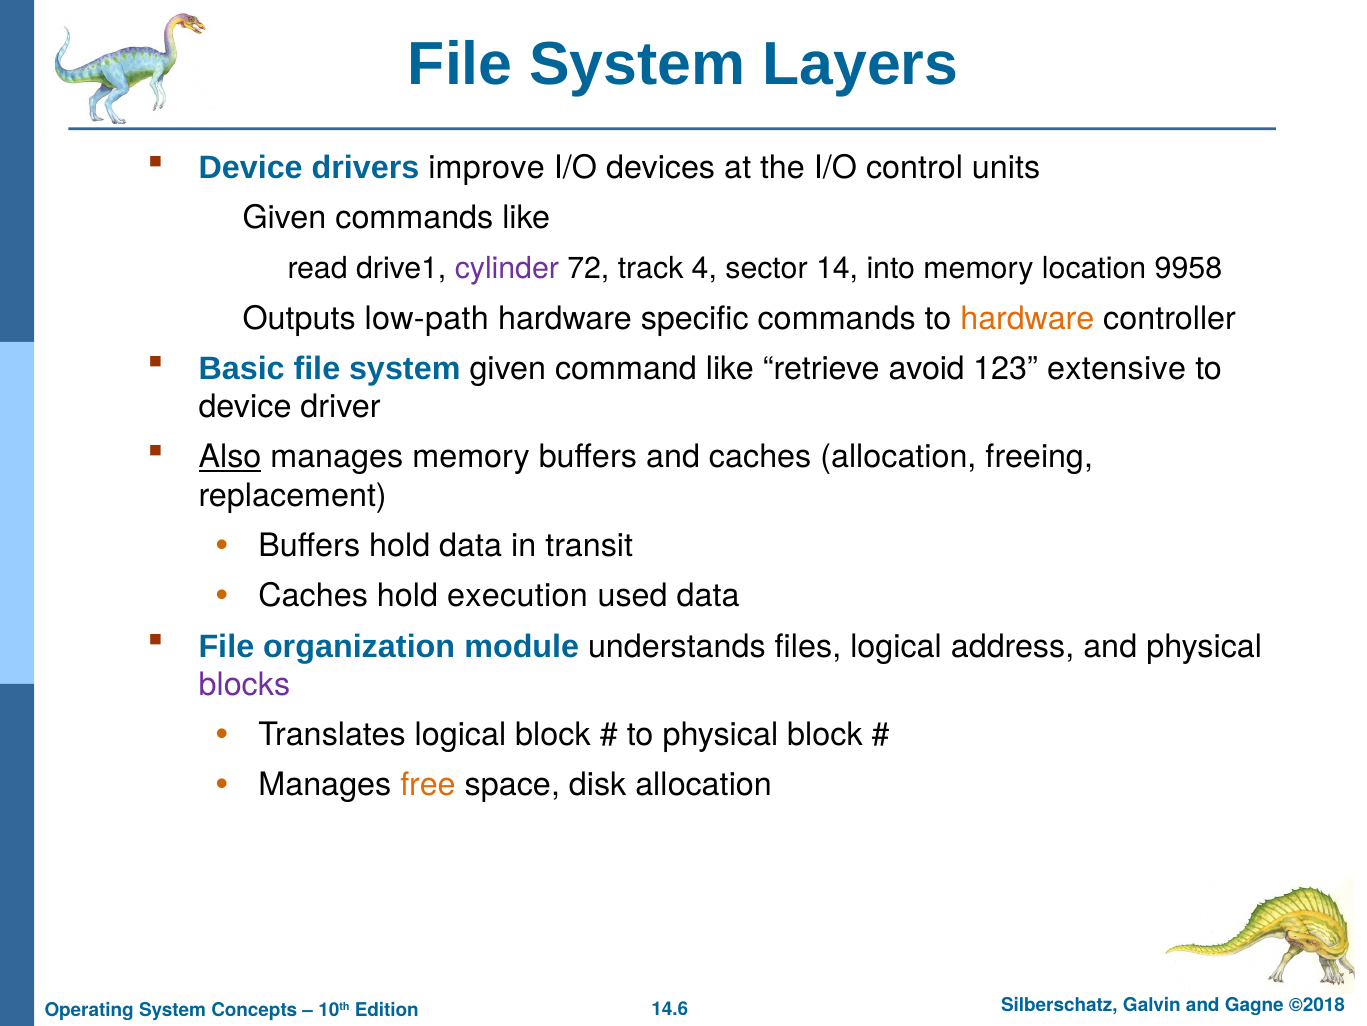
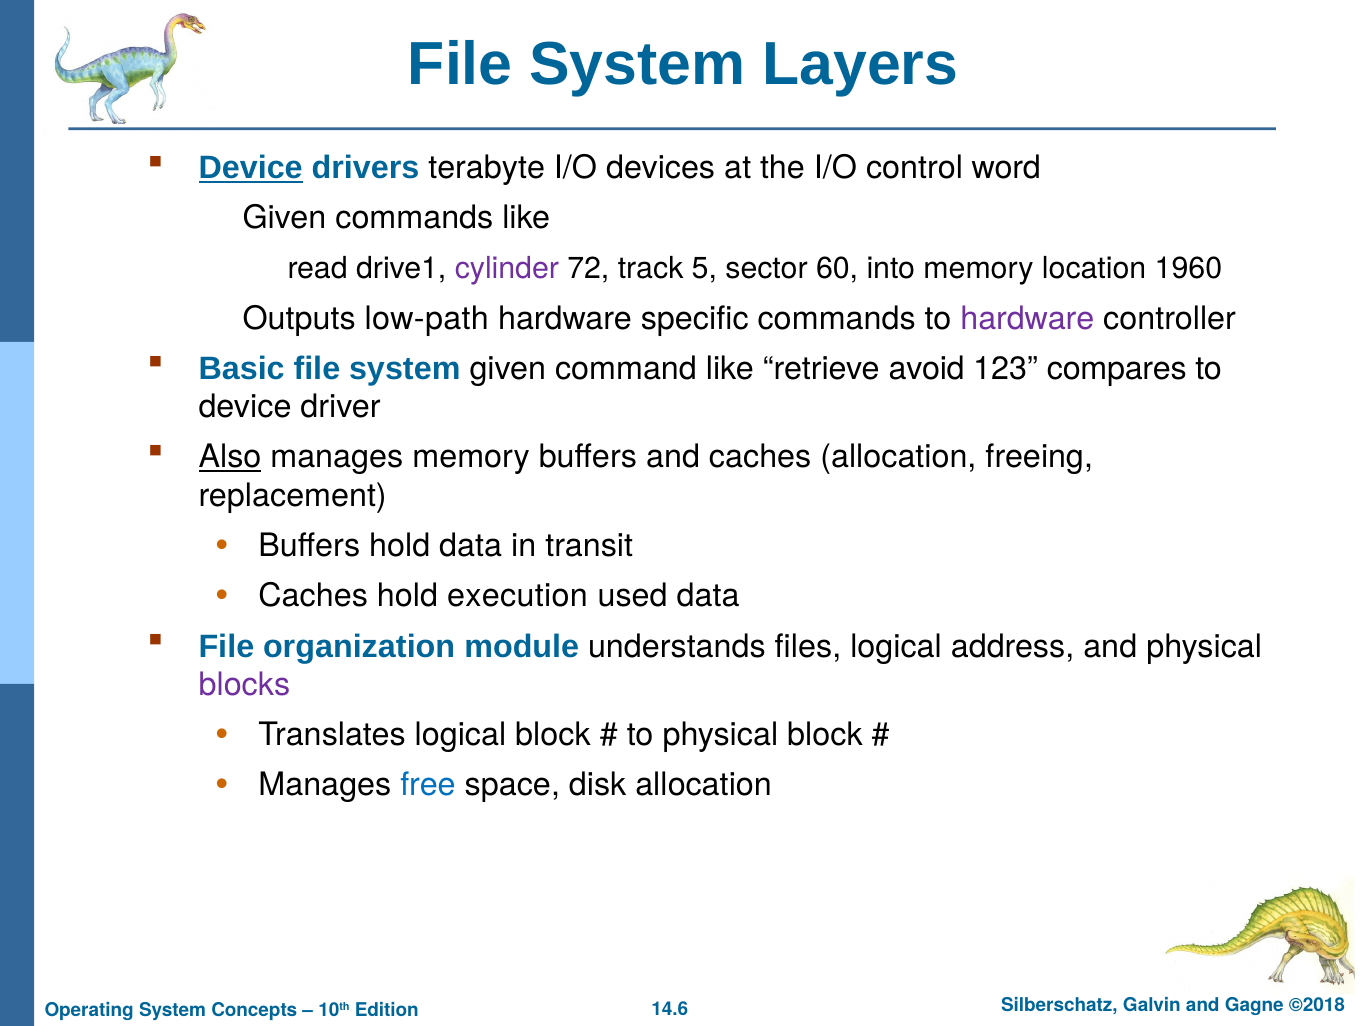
Device underline: none -> present (251, 168)
improve: improve -> terabyte (487, 168)
units: units -> word (1006, 168)
4: 4 -> 5 (704, 269)
14: 14 -> 60 (837, 269)
9958: 9958 -> 1960 (1188, 269)
hardware colour: orange -> purple (1027, 318)
extensive: extensive -> compares (1117, 368)
free colour: orange -> blue (428, 785)
